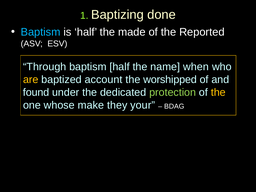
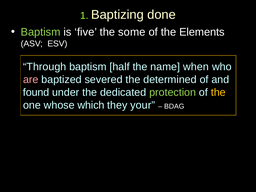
Baptism colour: light blue -> light green (41, 32)
is half: half -> five (86, 32)
made: made -> some (132, 32)
Reported: Reported -> Elements (202, 32)
are colour: yellow -> pink (31, 80)
account: account -> severed (104, 80)
worshipped: worshipped -> determined (170, 80)
make: make -> which (91, 105)
